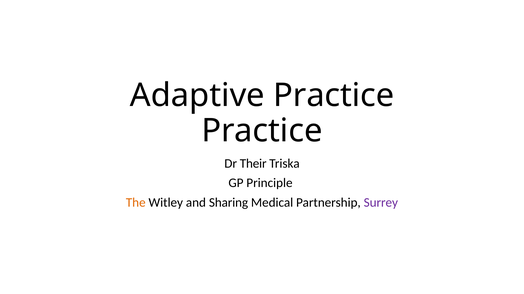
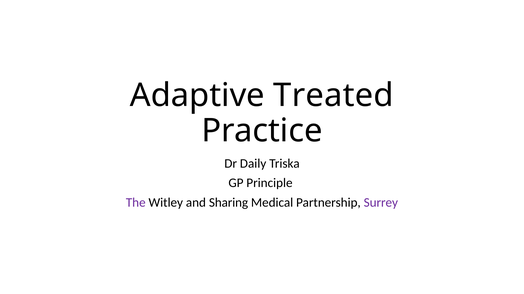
Adaptive Practice: Practice -> Treated (334, 96)
Their: Their -> Daily (253, 164)
The colour: orange -> purple (136, 203)
